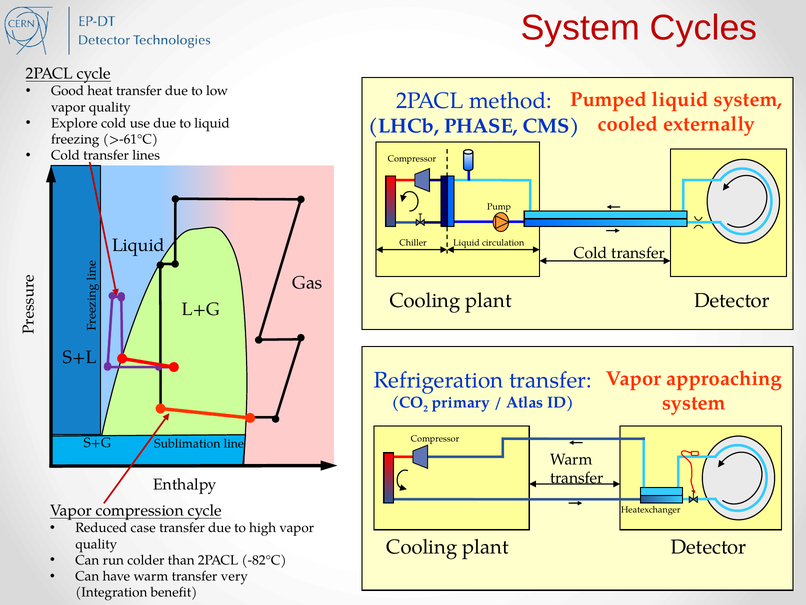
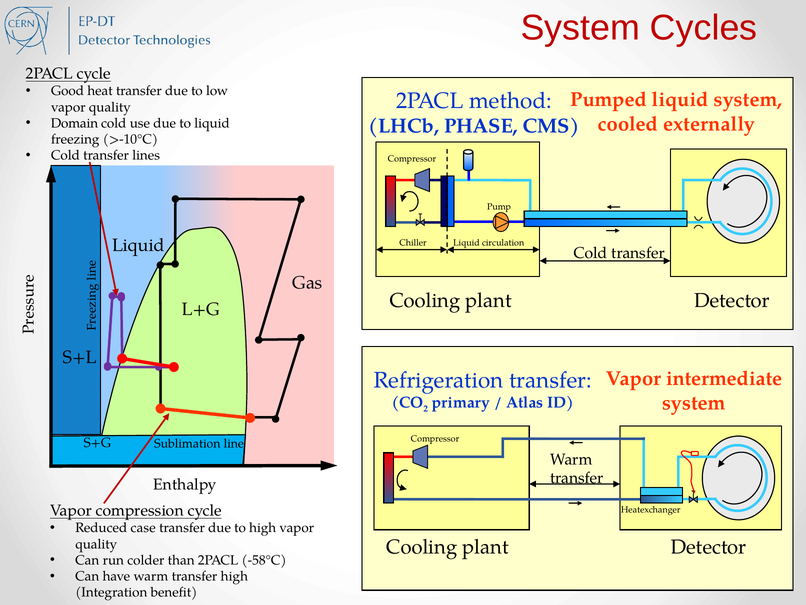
Explore: Explore -> Domain (74, 123)
>-61°C: >-61°C -> >-10°C (130, 139)
approaching: approaching -> intermediate (724, 379)
-82°C: -82°C -> -58°C (264, 560)
transfer very: very -> high (234, 576)
